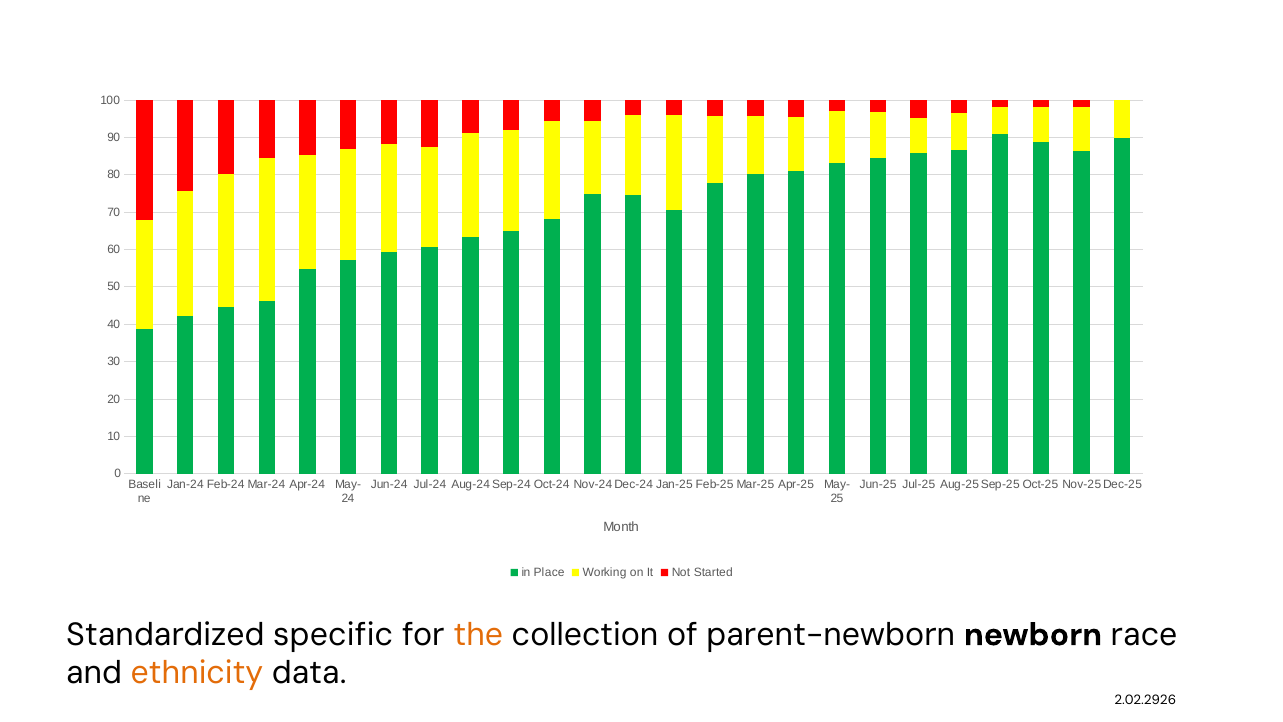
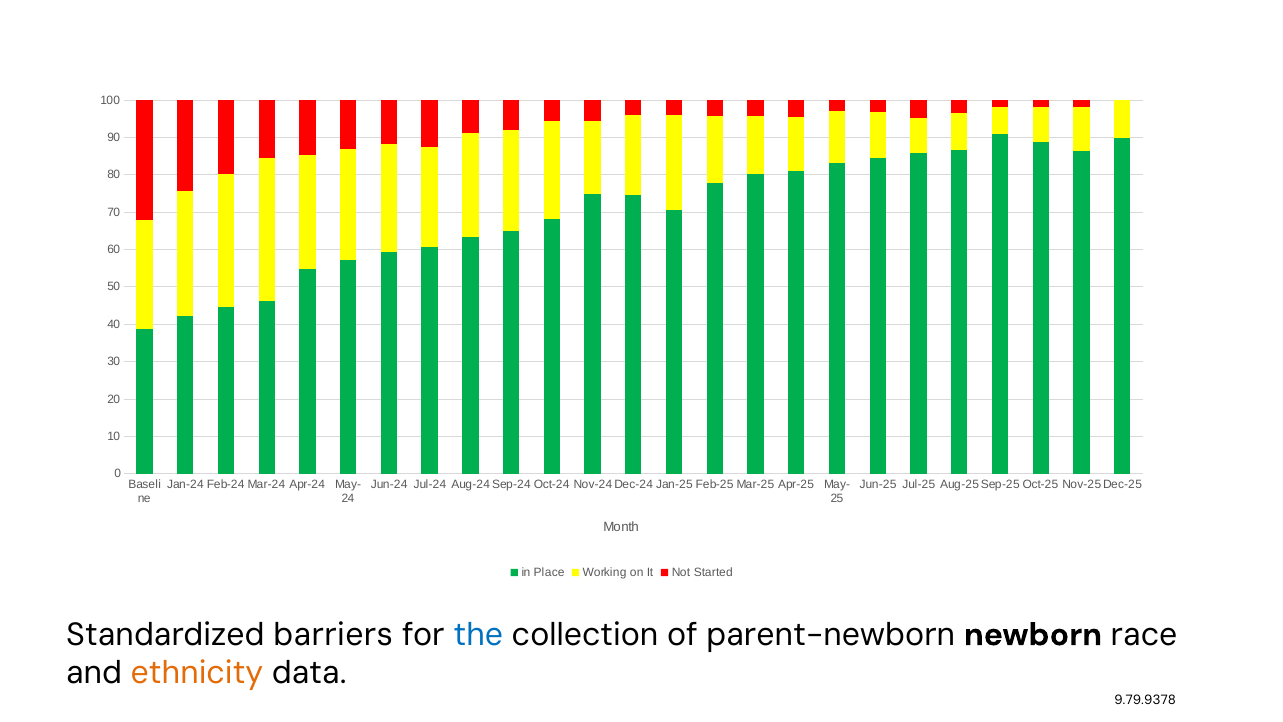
specific: specific -> barriers (333, 634)
the colour: orange -> blue (478, 634)
2.02.2926: 2.02.2926 -> 9.79.9378 (1145, 699)
